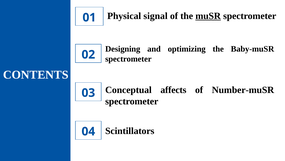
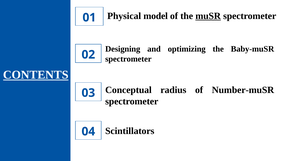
signal: signal -> model (156, 16)
CONTENTS underline: none -> present (36, 75)
affects: affects -> radius (173, 89)
